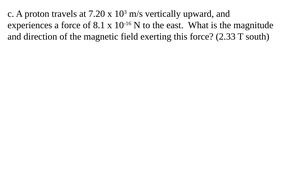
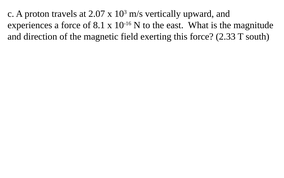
7.20: 7.20 -> 2.07 (97, 14)
